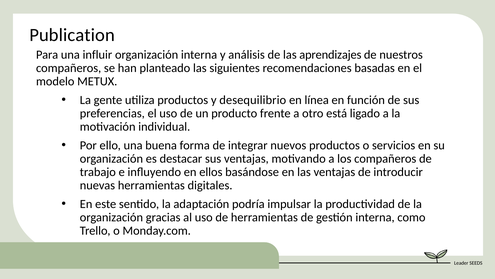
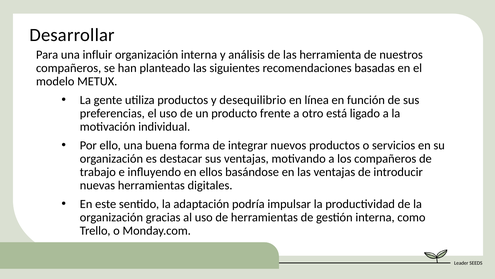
Publication: Publication -> Desarrollar (72, 35)
aprendizajes: aprendizajes -> herramienta (330, 55)
